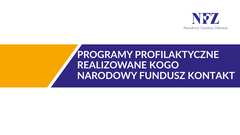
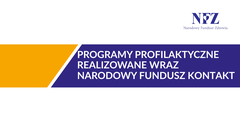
KOGO: KOGO -> WRAZ (164, 65)
